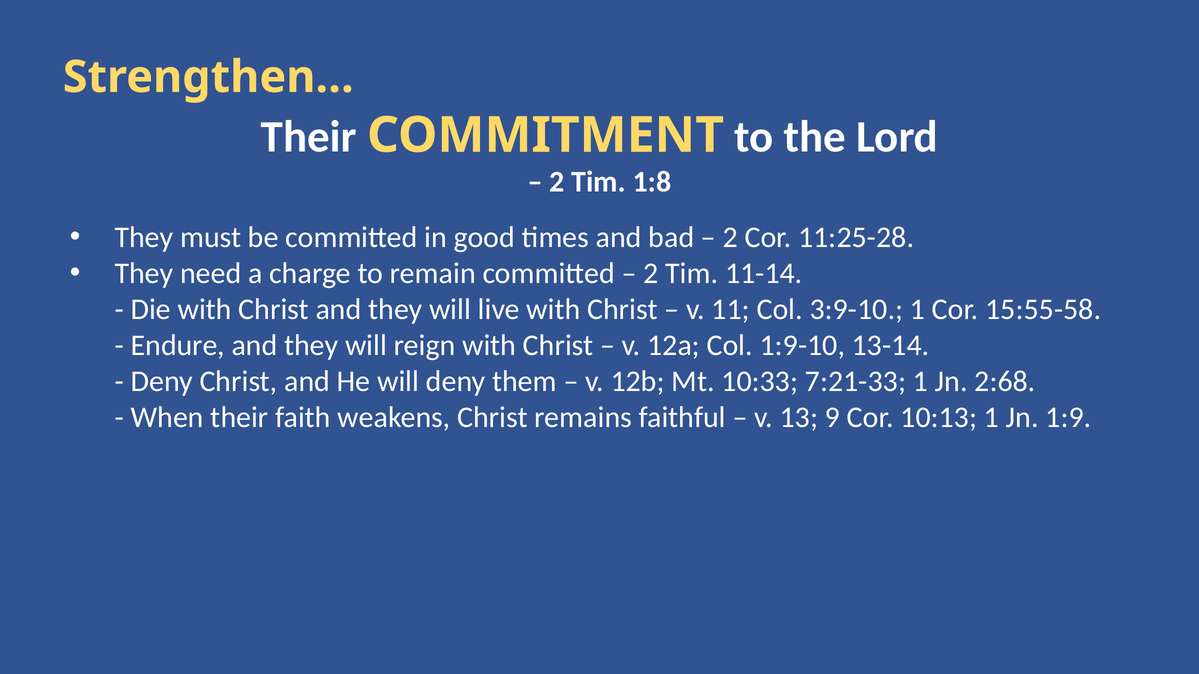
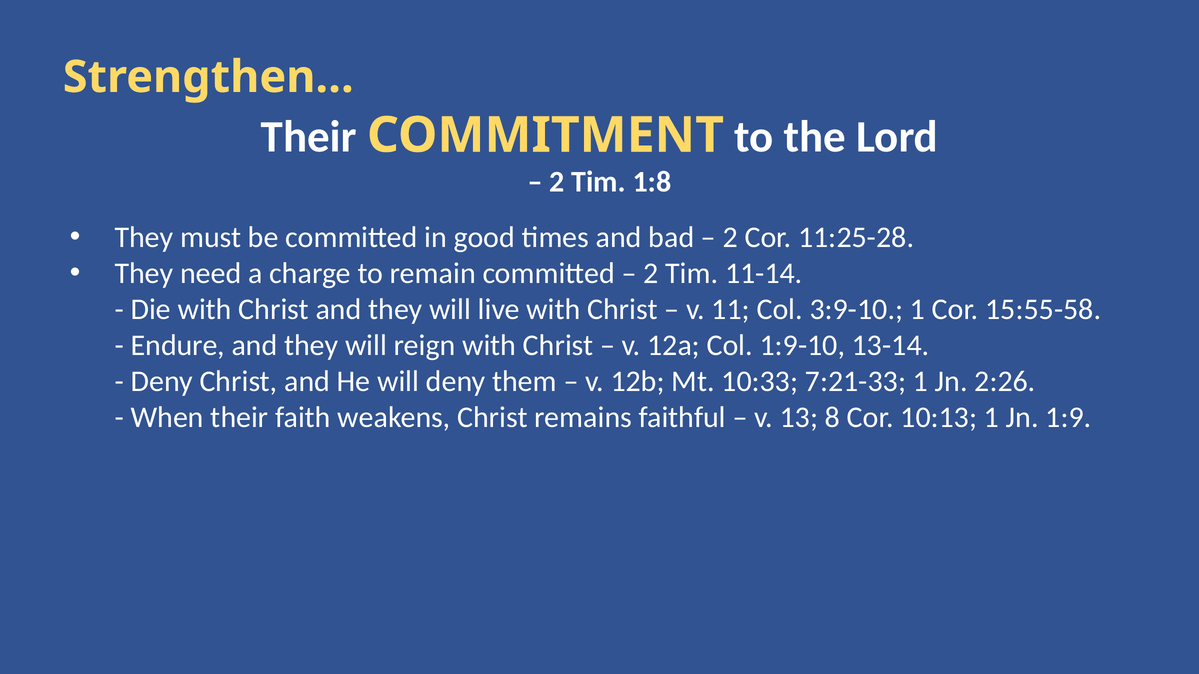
2:68: 2:68 -> 2:26 (1005, 382)
9: 9 -> 8 (832, 418)
